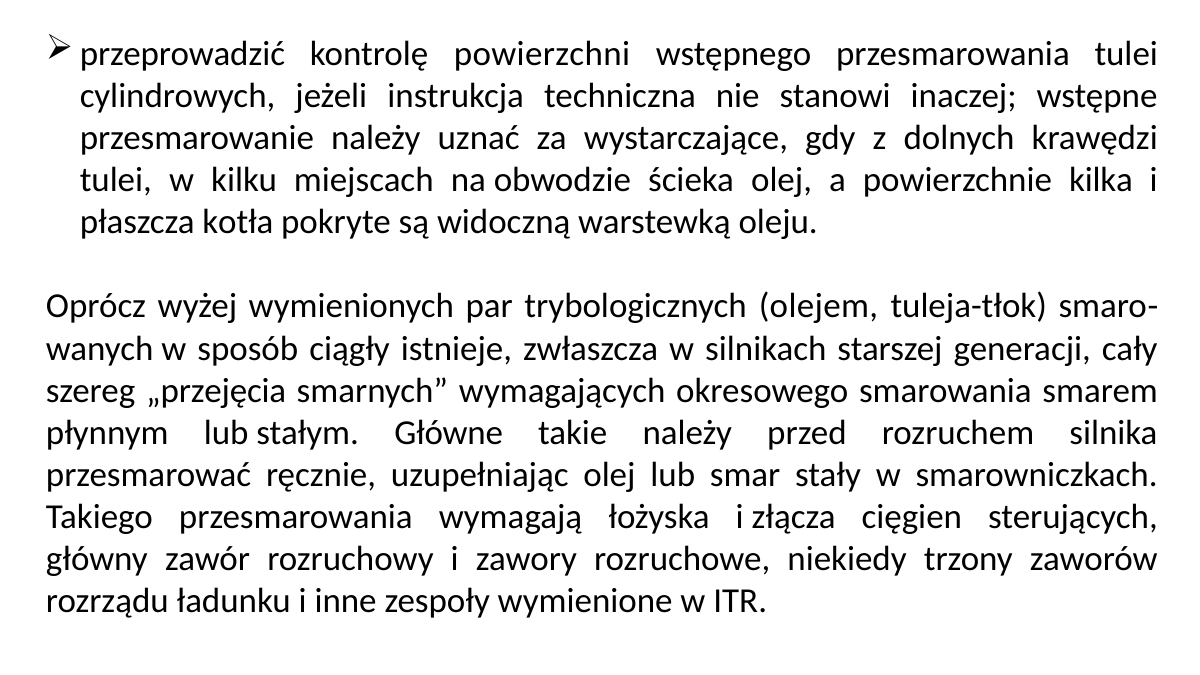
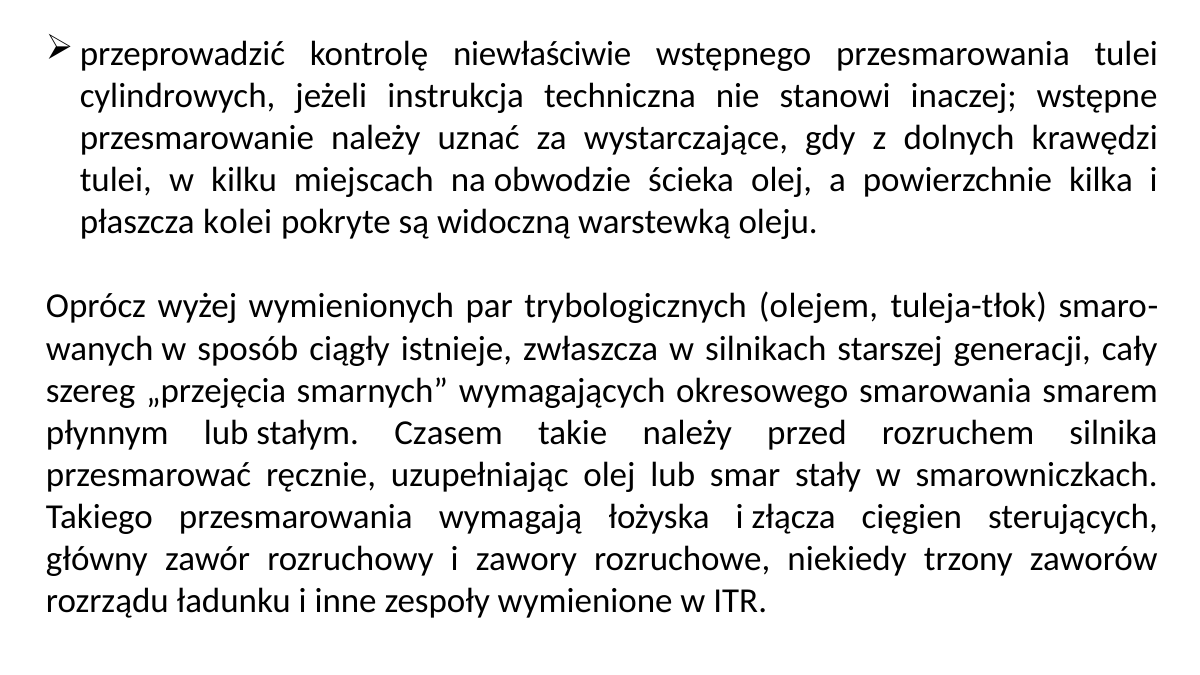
powierzchni: powierzchni -> niewłaściwie (542, 54)
kotła: kotła -> kolei (238, 222)
Główne: Główne -> Czasem (449, 433)
